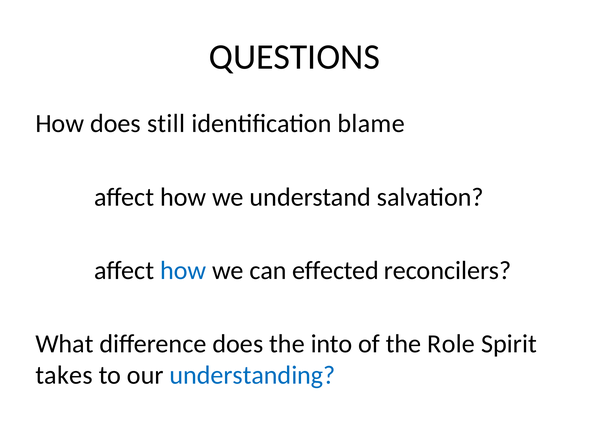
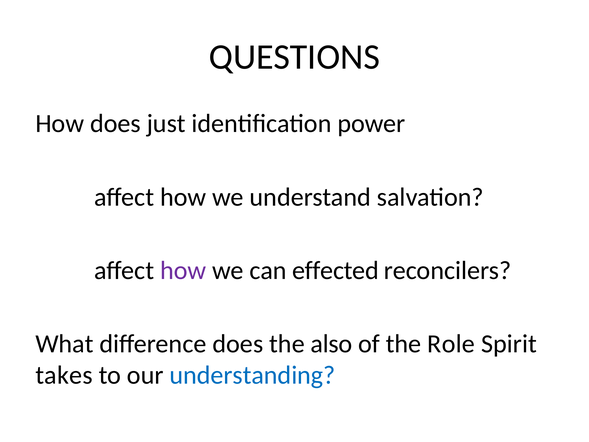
still: still -> just (166, 124)
blame: blame -> power (371, 124)
how colour: blue -> purple (183, 270)
into: into -> also (332, 344)
